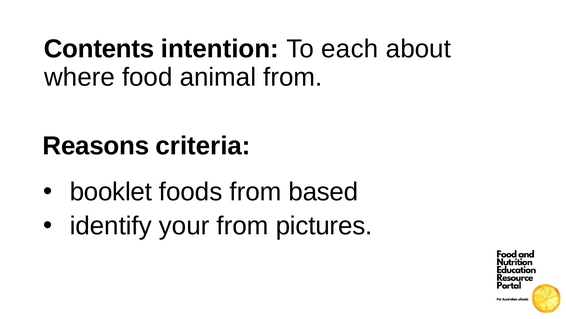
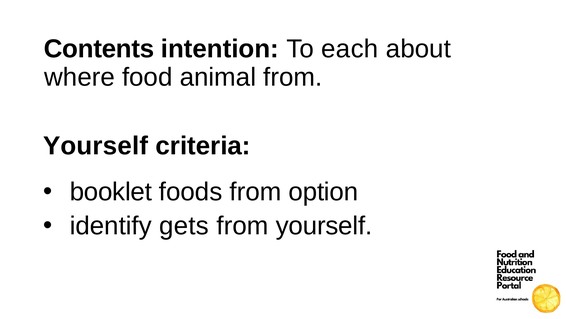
Reasons: Reasons -> Yourself (96, 145)
based: based -> option (323, 191)
your: your -> gets (184, 225)
from pictures: pictures -> yourself (324, 225)
